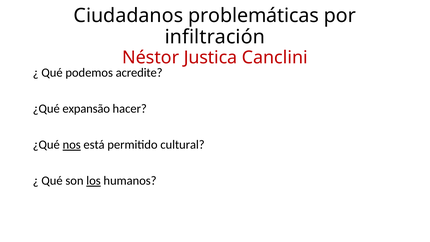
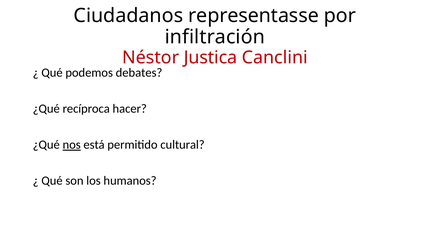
problemáticas: problemáticas -> representasse (254, 16)
acredite: acredite -> debates (139, 73)
expansão: expansão -> recíproca (86, 109)
los underline: present -> none (94, 181)
